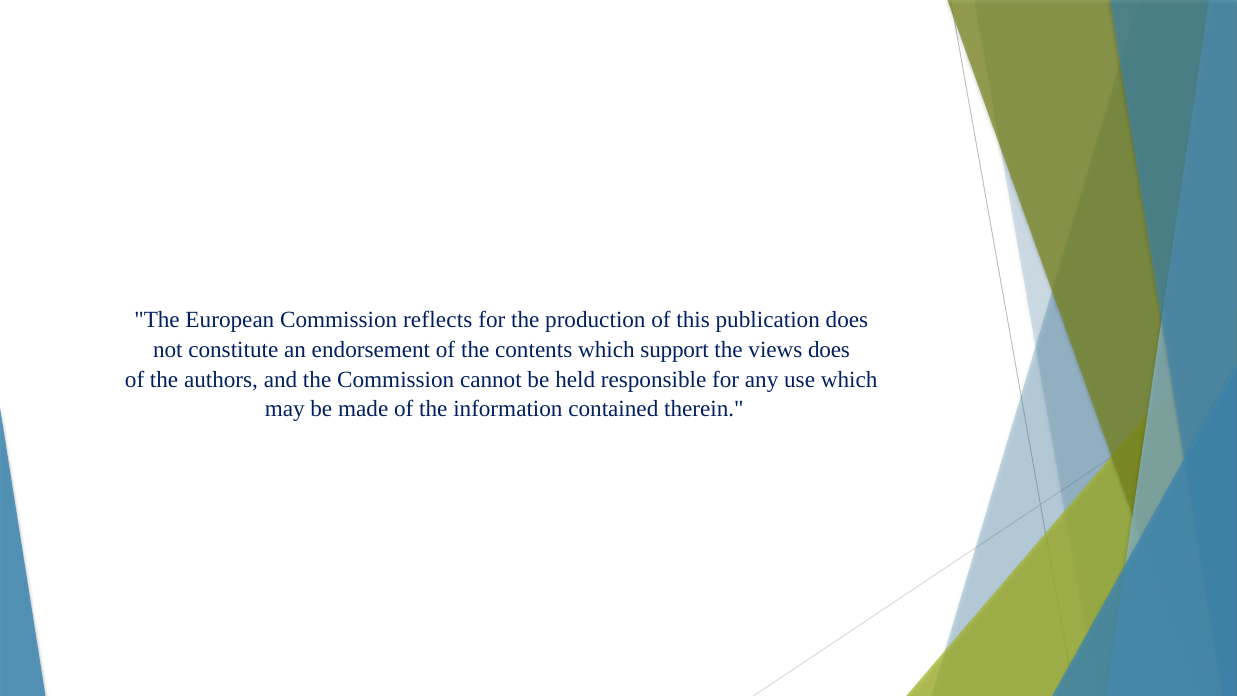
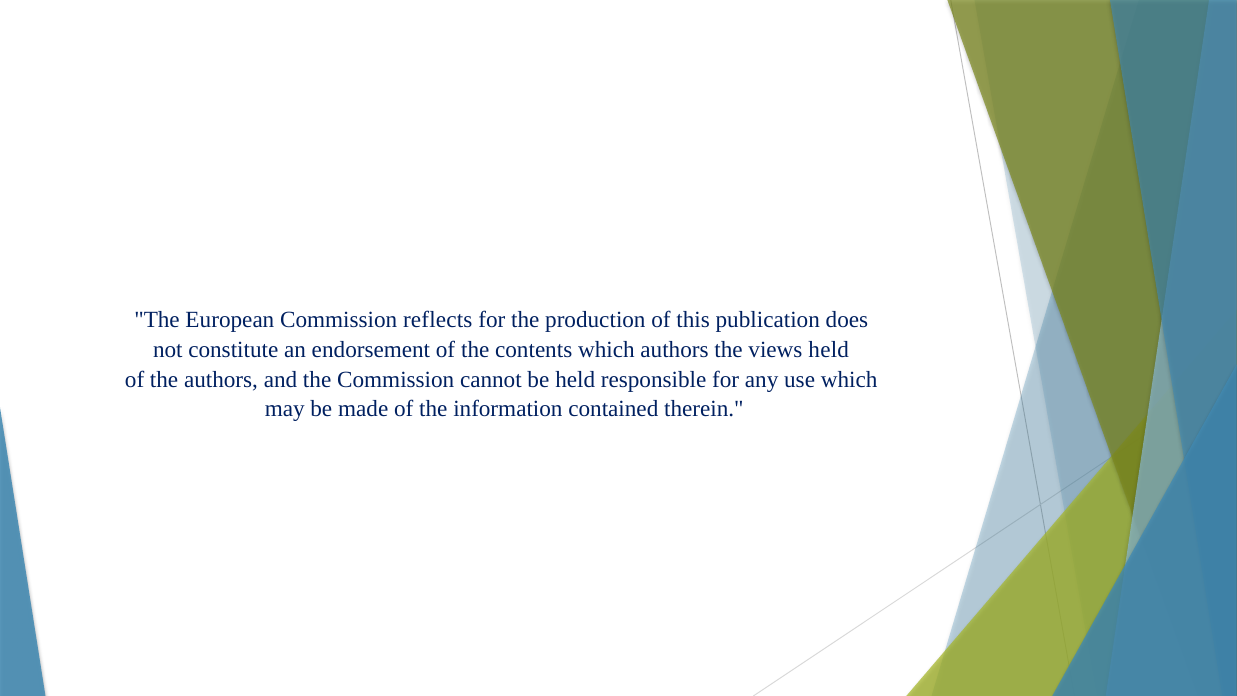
which support: support -> authors (675, 350)
views does: does -> held (829, 350)
